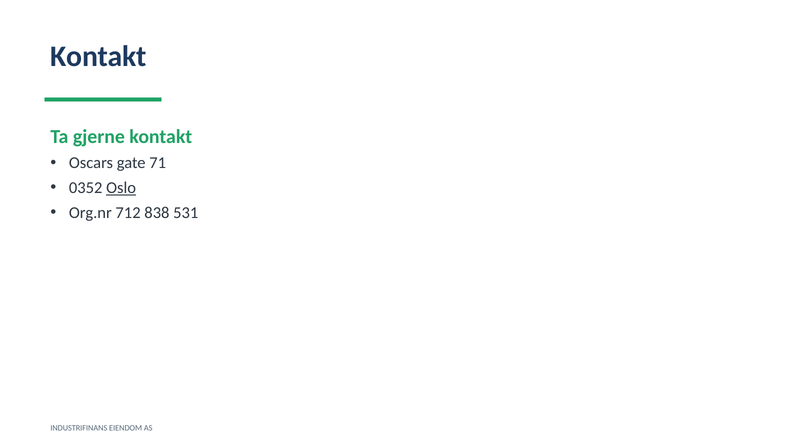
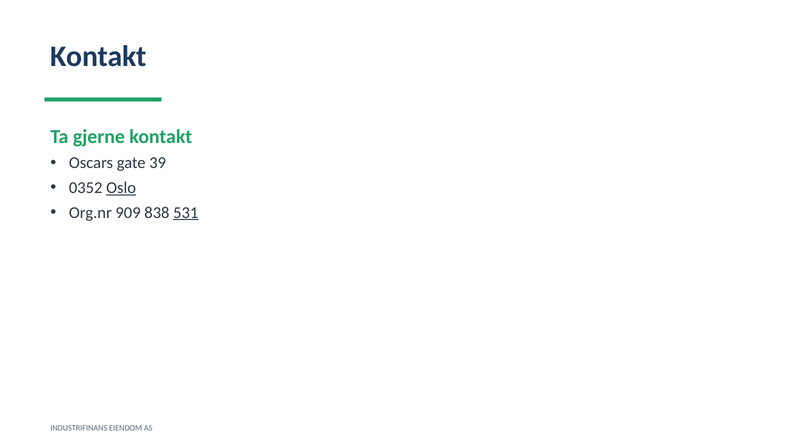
71: 71 -> 39 (158, 163)
712: 712 -> 909 (128, 212)
531 underline: none -> present (186, 212)
